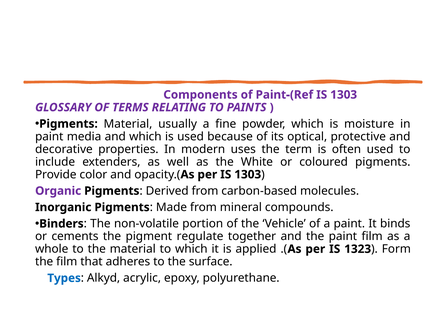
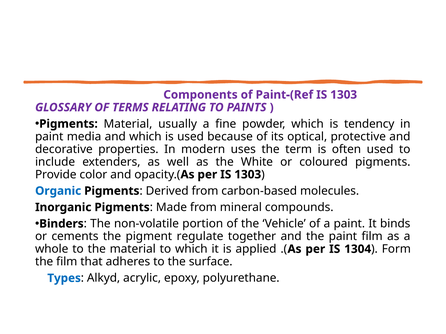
moisture: moisture -> tendency (369, 124)
Organic colour: purple -> blue (58, 191)
1323: 1323 -> 1304 (358, 249)
